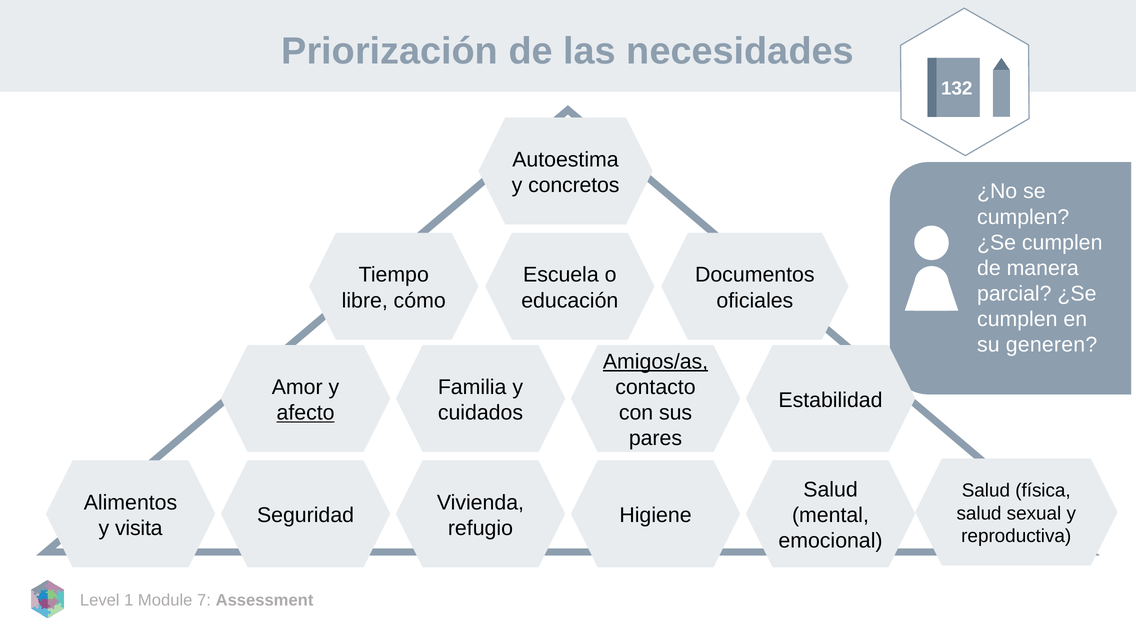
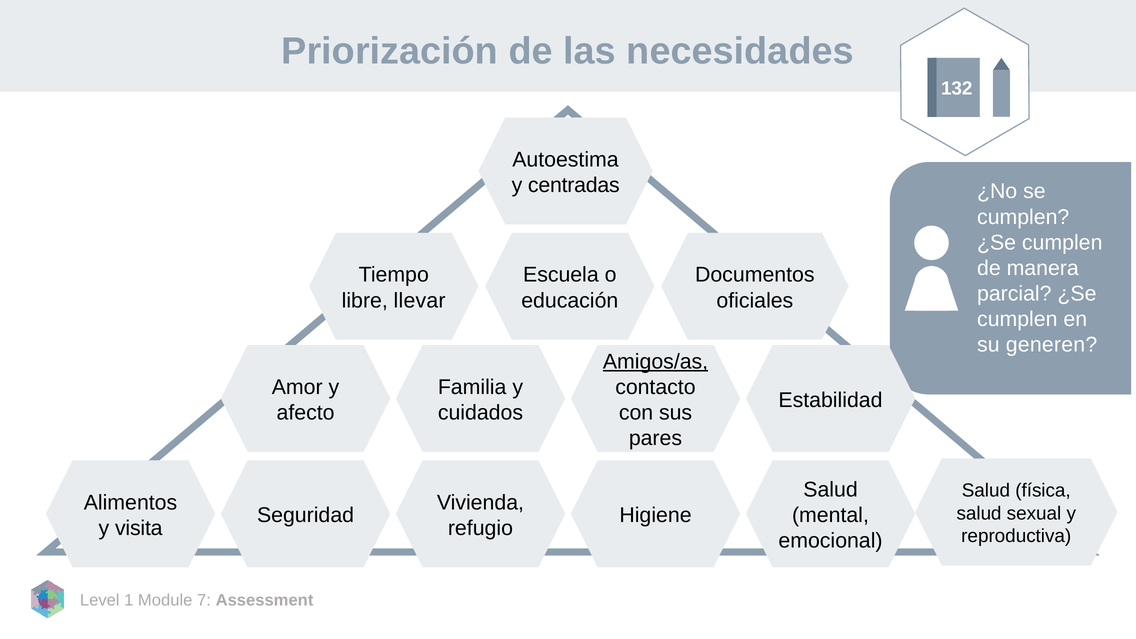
concretos: concretos -> centradas (574, 185)
cómo: cómo -> llevar (420, 301)
afecto underline: present -> none (306, 413)
